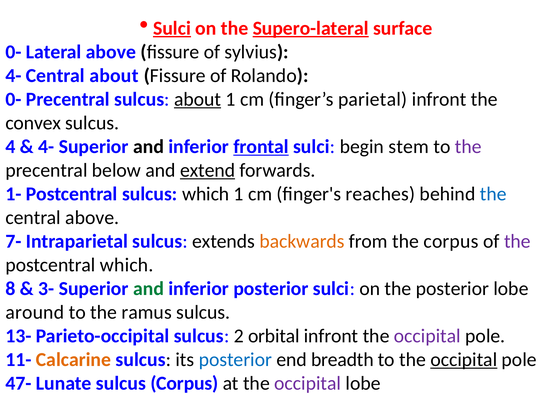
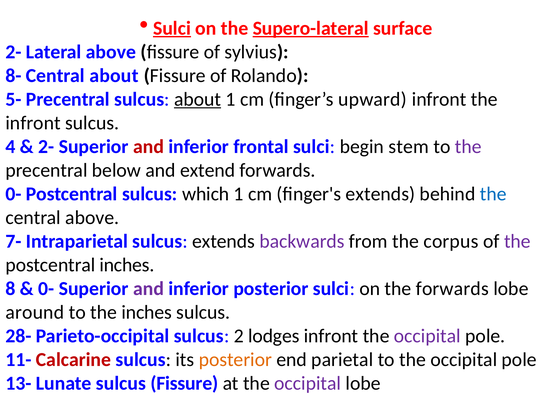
0-: 0- -> 2- (13, 52)
4-: 4- -> 8- (13, 76)
0-: 0- -> 5- (13, 99)
parietal: parietal -> upward (373, 99)
convex: convex -> infront (33, 123)
4-: 4- -> 2- (46, 146)
and colour: black -> red (148, 146)
frontal underline: present -> none (261, 146)
extend underline: present -> none (208, 170)
1-: 1- -> 0- (13, 194)
finger's reaches: reaches -> extends (380, 194)
backwards colour: orange -> purple (302, 241)
postcentral which: which -> inches (127, 265)
3-: 3- -> 0- (46, 288)
and colour: green -> purple (148, 288)
the posterior: posterior -> forwards (452, 288)
the ramus: ramus -> inches (147, 312)
13-: 13- -> 28- (18, 336)
orbital: orbital -> lodges (274, 336)
Calcarine colour: orange -> red (74, 359)
posterior colour: blue -> orange (235, 359)
breadth: breadth -> parietal (342, 359)
occipital underline: present -> none (464, 359)
47-: 47- -> 13- (18, 383)
sulcus Corpus: Corpus -> Fissure (184, 383)
